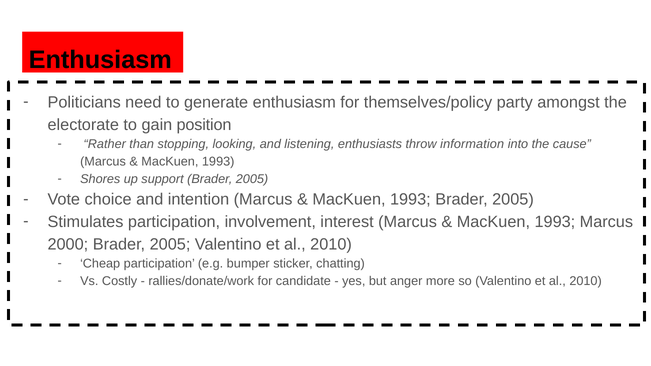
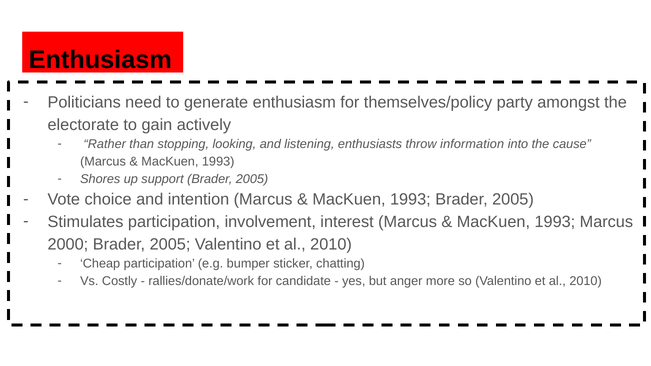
position: position -> actively (204, 125)
